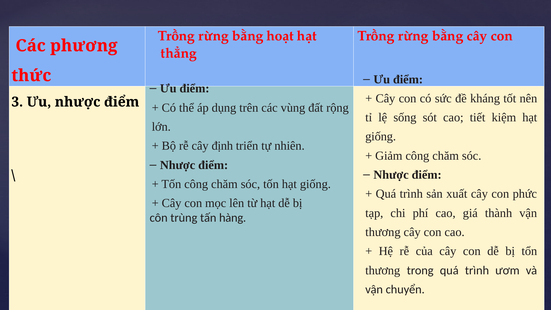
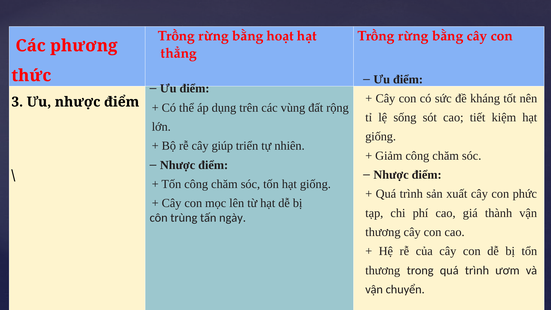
định: định -> giúp (222, 146)
hàng: hàng -> ngày (233, 218)
